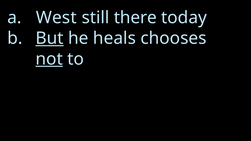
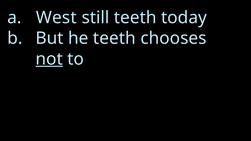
still there: there -> teeth (135, 18)
But underline: present -> none (50, 38)
he heals: heals -> teeth (114, 38)
